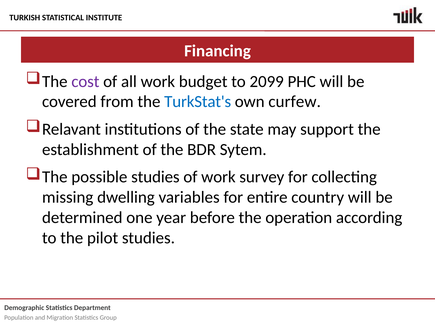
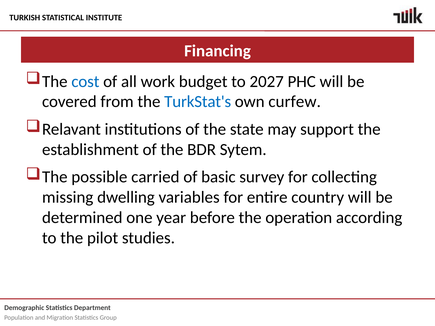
cost colour: purple -> blue (85, 81)
2099: 2099 -> 2027 (267, 81)
possible studies: studies -> carried (155, 177)
of work: work -> basic (218, 177)
